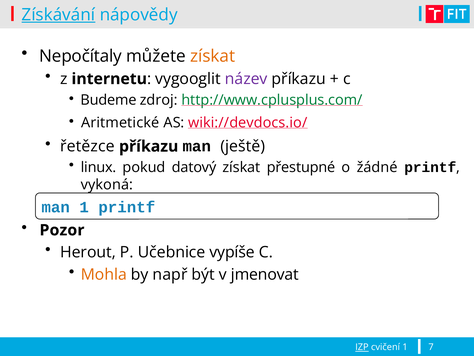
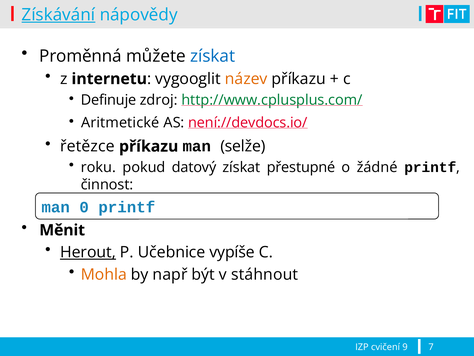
Nepočítaly: Nepočítaly -> Proměnná (81, 56)
získat colour: orange -> blue (213, 56)
název colour: purple -> orange (246, 79)
Budeme: Budeme -> Definuje (109, 100)
wiki://devdocs.io/: wiki://devdocs.io/ -> není://devdocs.io/ (248, 122)
ještě: ještě -> selže (243, 146)
linux: linux -> roku (98, 167)
vykoná: vykoná -> činnost (107, 185)
man 1: 1 -> 0 (84, 207)
Pozor: Pozor -> Měnit (62, 230)
Herout underline: none -> present (88, 252)
jmenovat: jmenovat -> stáhnout (265, 274)
IZP underline: present -> none (362, 347)
cvičení 1: 1 -> 9 (405, 347)
